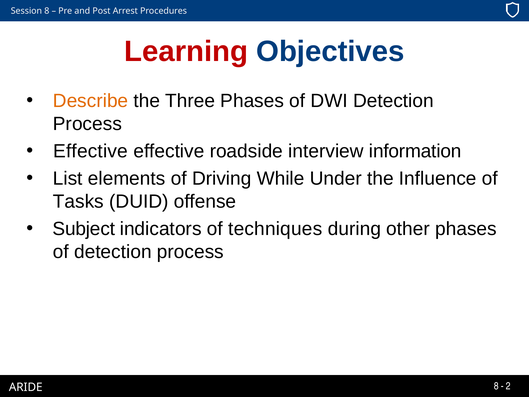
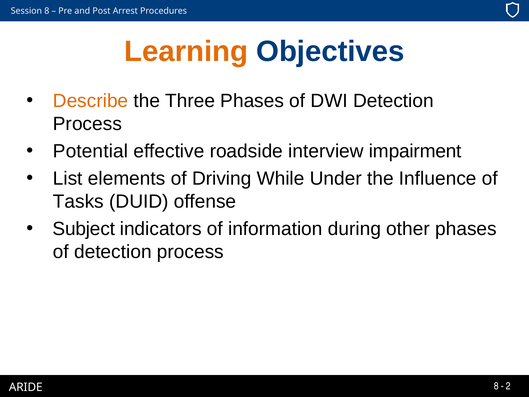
Learning colour: red -> orange (186, 51)
Effective: Effective -> Potential (91, 151)
information: information -> impairment (415, 151)
techniques: techniques -> information (275, 229)
